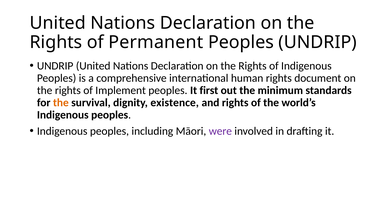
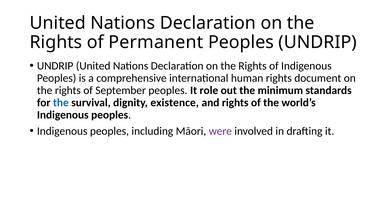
Implement: Implement -> September (121, 90)
first: first -> role (209, 90)
the colour: orange -> blue (61, 102)
